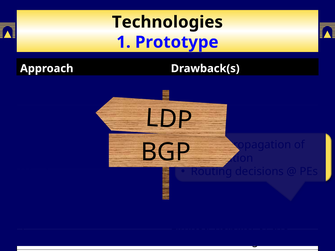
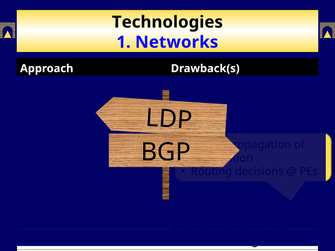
Prototype: Prototype -> Networks (177, 42)
